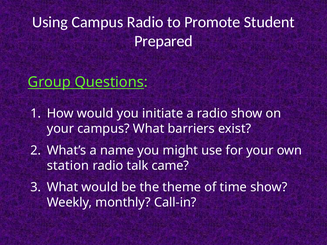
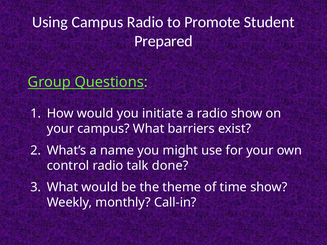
station: station -> control (68, 166)
came: came -> done (170, 166)
